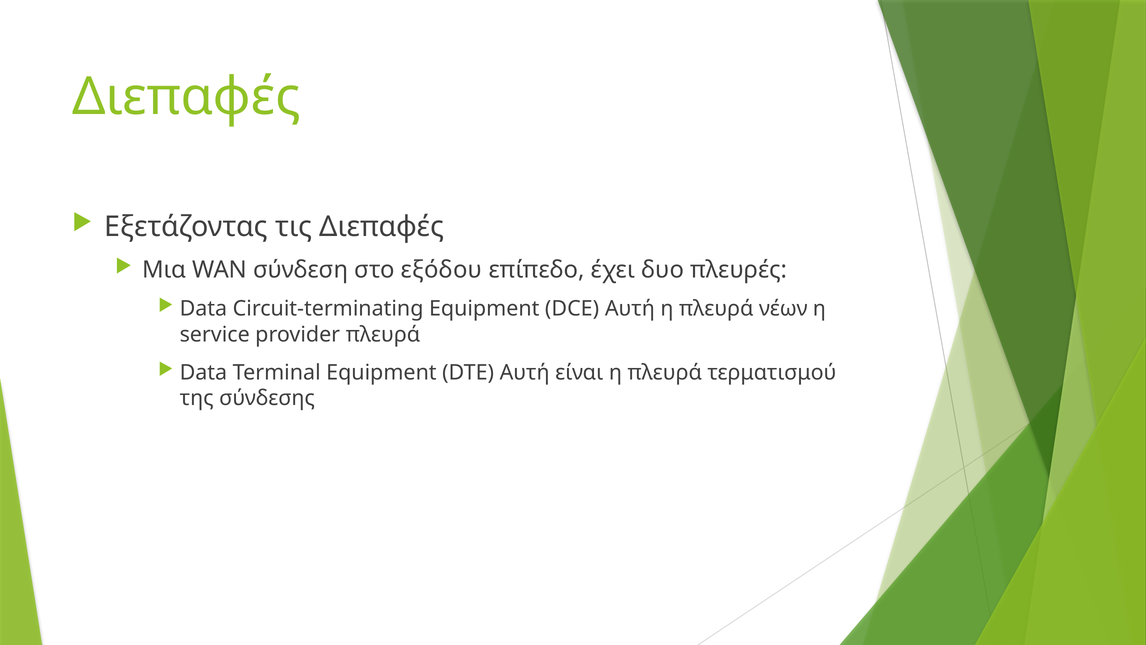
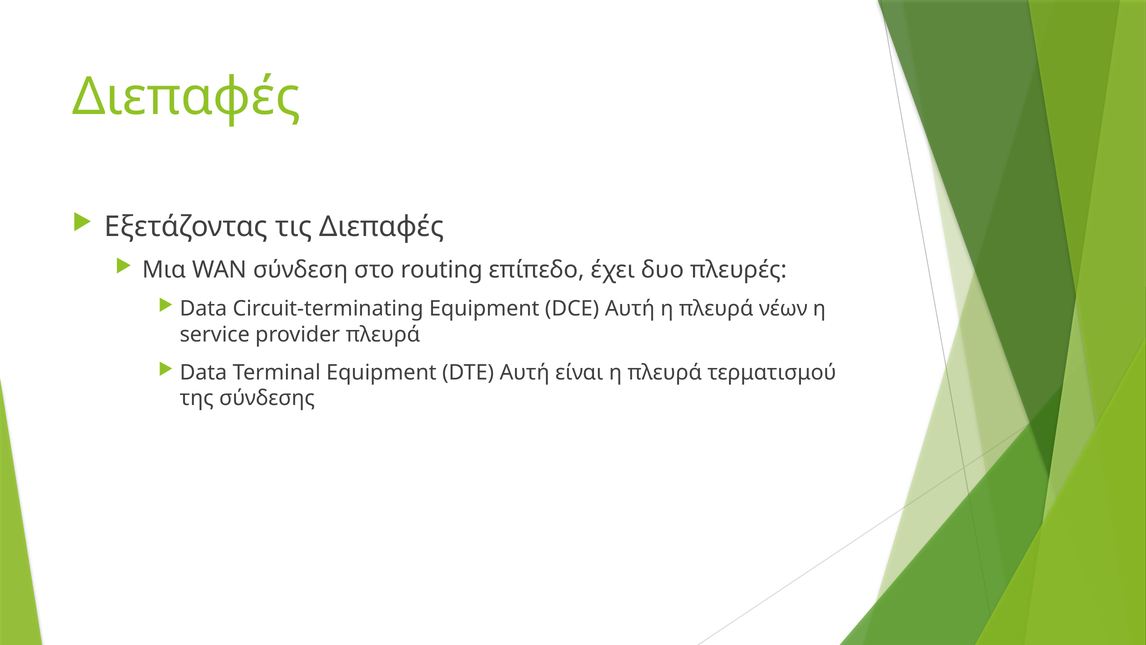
εξόδου: εξόδου -> routing (442, 270)
